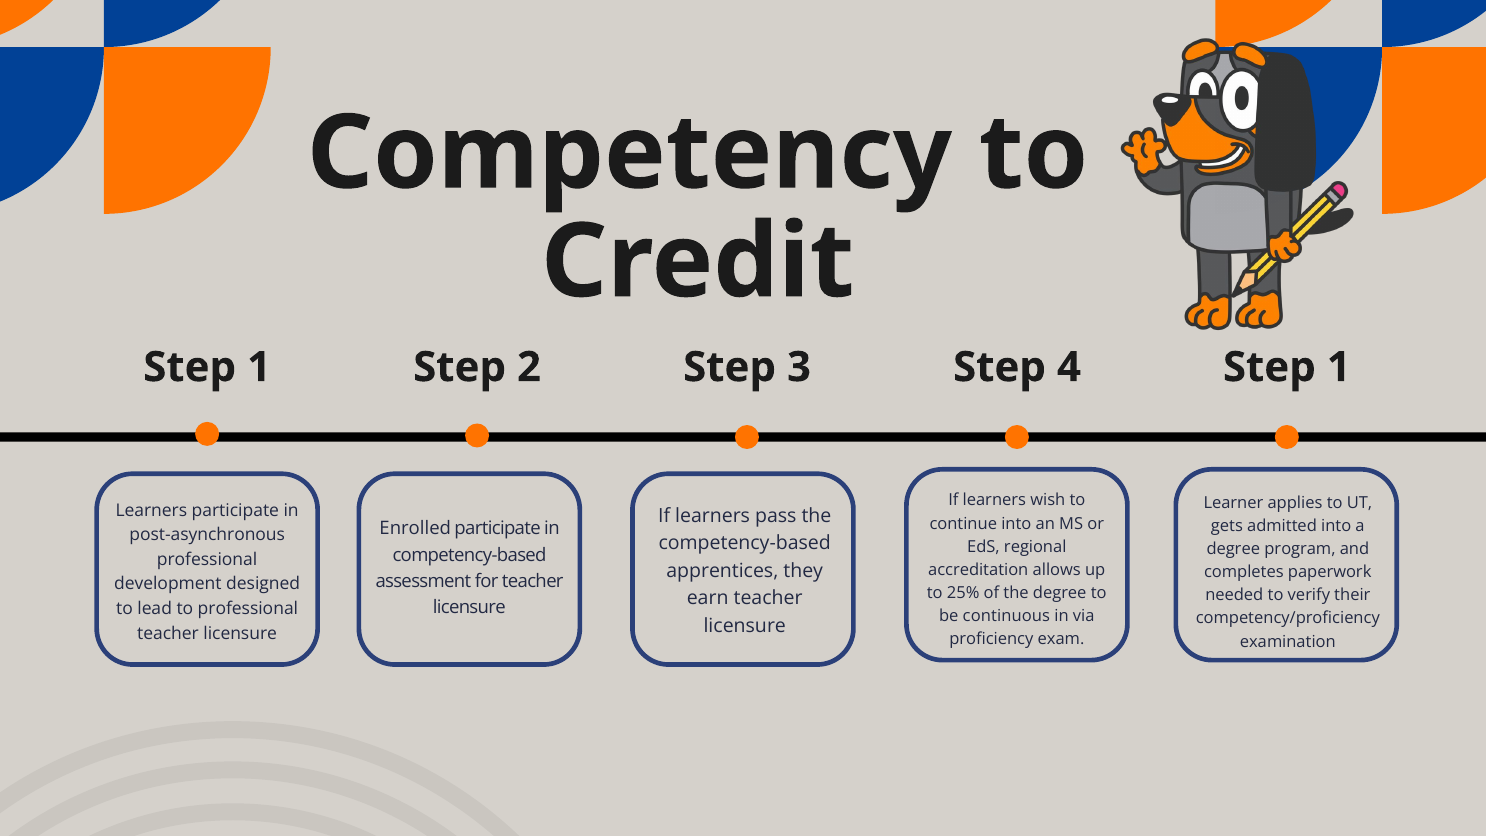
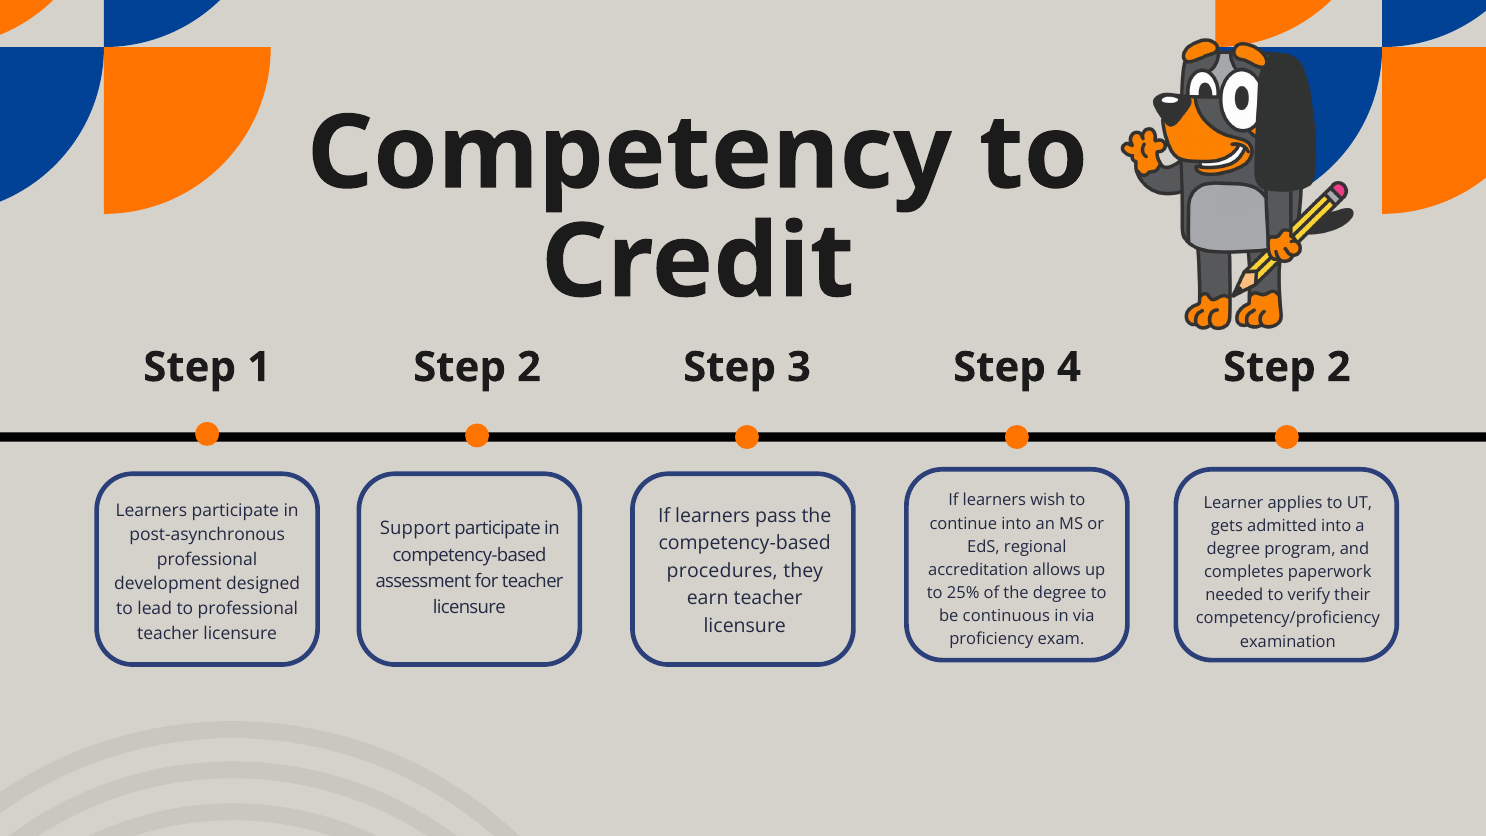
4 Step 1: 1 -> 2 (1339, 367)
Enrolled: Enrolled -> Support (415, 529)
apprentices: apprentices -> procedures (722, 571)
